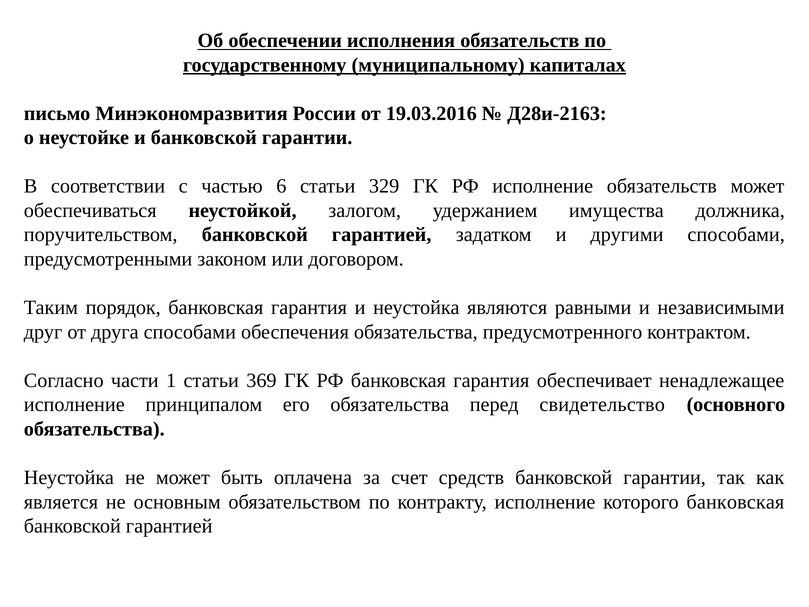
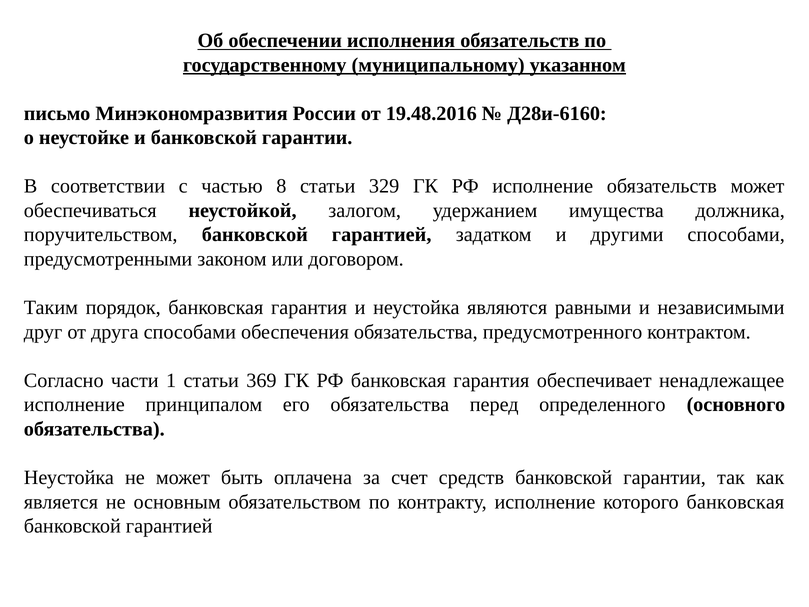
капиталах: капиталах -> указанном (578, 65)
19.03.2016: 19.03.2016 -> 19.48.2016 (431, 113)
Д28и-2163: Д28и-2163 -> Д28и-6160 (557, 113)
6: 6 -> 8 (281, 186)
свидетельство: свидетельство -> определенного (602, 405)
